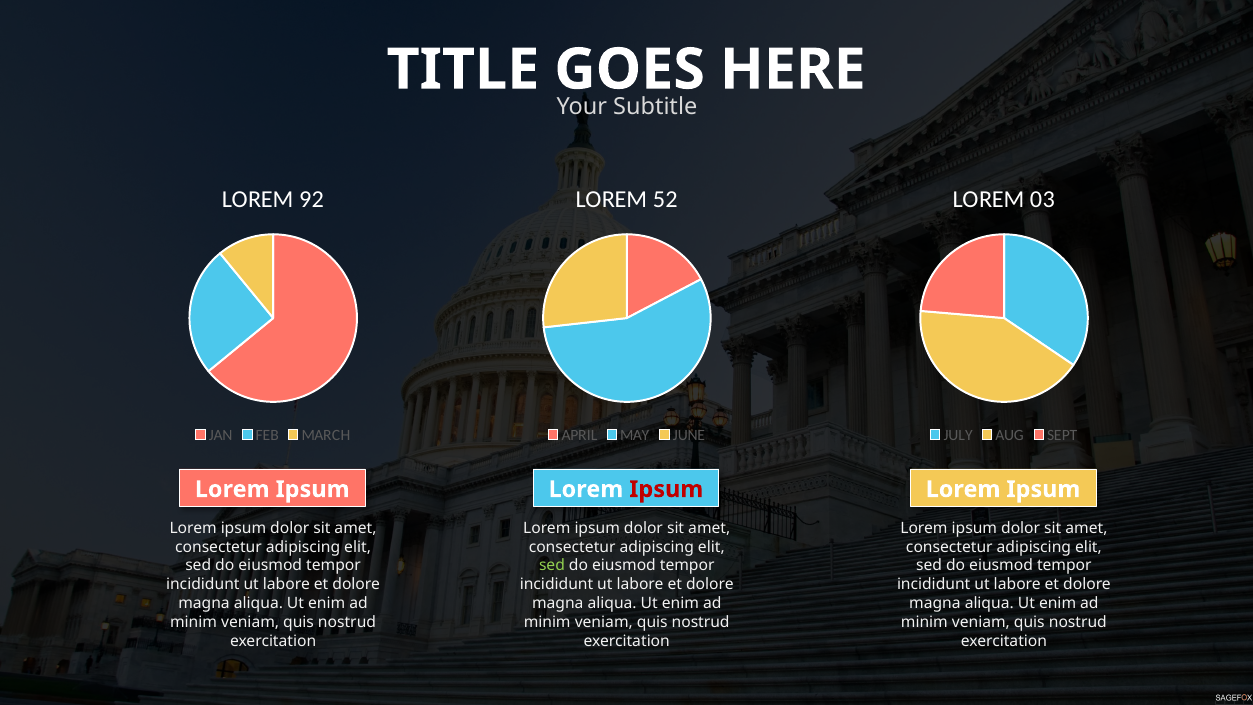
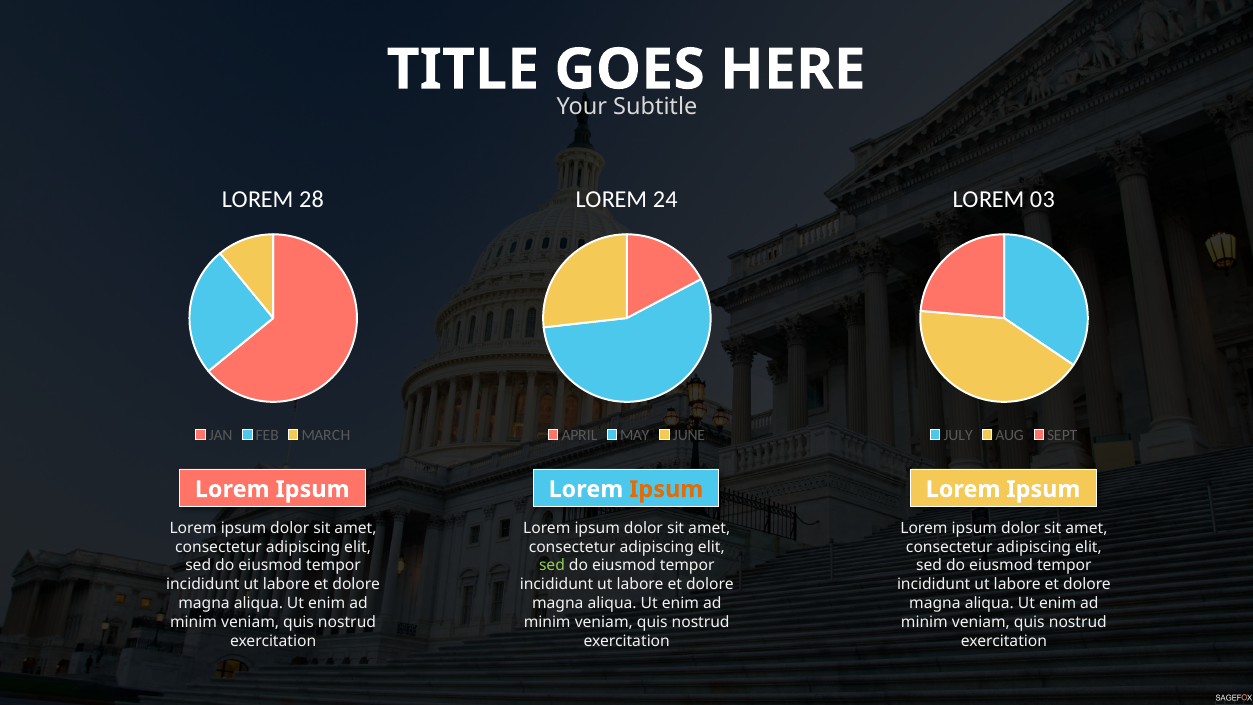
92: 92 -> 28 (311, 199)
52: 52 -> 24 (665, 199)
Ipsum colour: red -> orange (666, 489)
